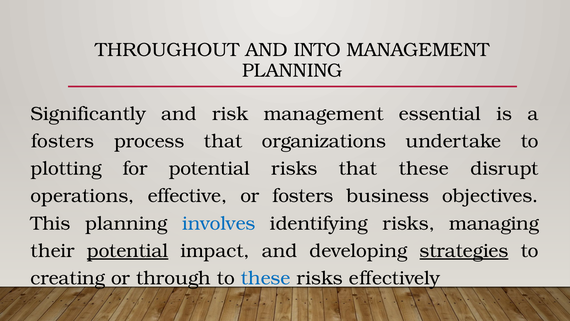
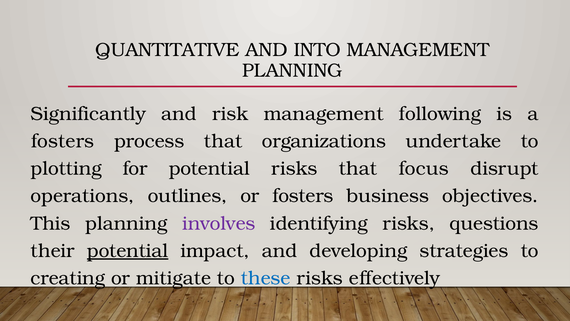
THROUGHOUT: THROUGHOUT -> QUANTITATIVE (167, 50)
essential: essential -> following (440, 114)
that these: these -> focus (424, 168)
effective: effective -> outlines (187, 196)
involves colour: blue -> purple (219, 223)
managing: managing -> questions (494, 223)
strategies underline: present -> none (464, 250)
through: through -> mitigate (174, 278)
